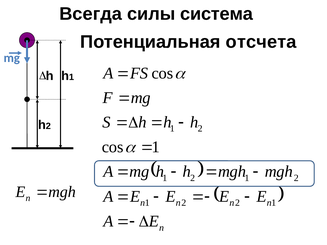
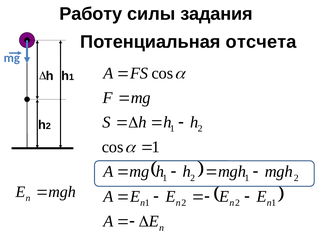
Всегда: Всегда -> Работу (91, 14)
система: система -> задания (217, 14)
